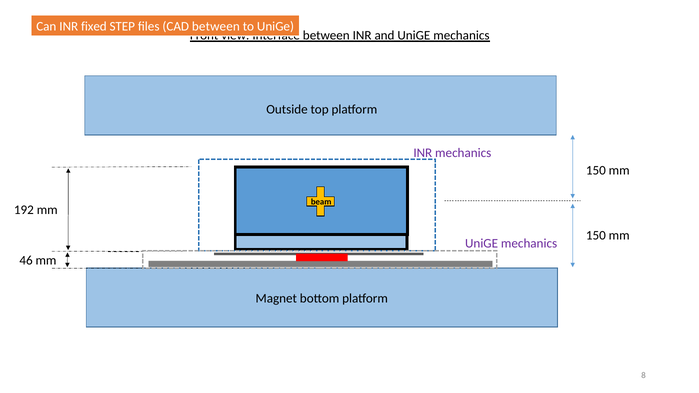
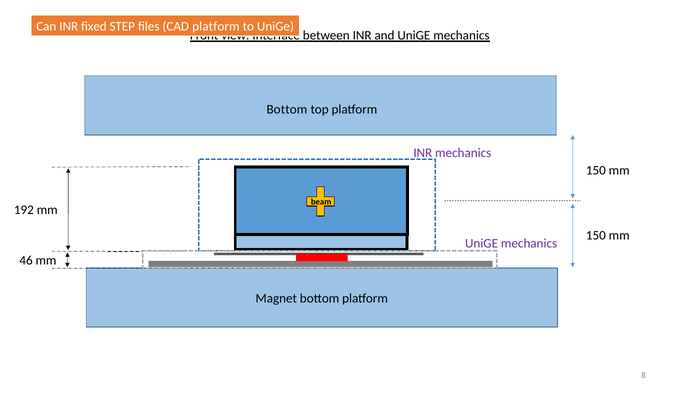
CAD between: between -> platform (216, 26)
Outside: Outside -> Bottom (287, 109)
